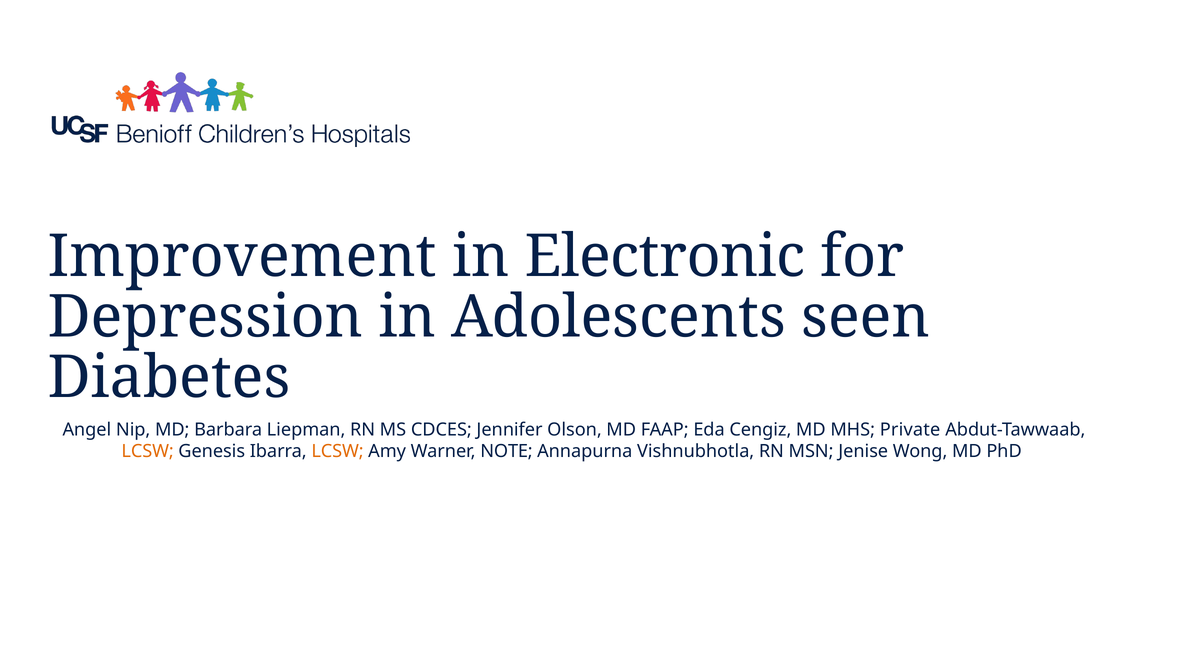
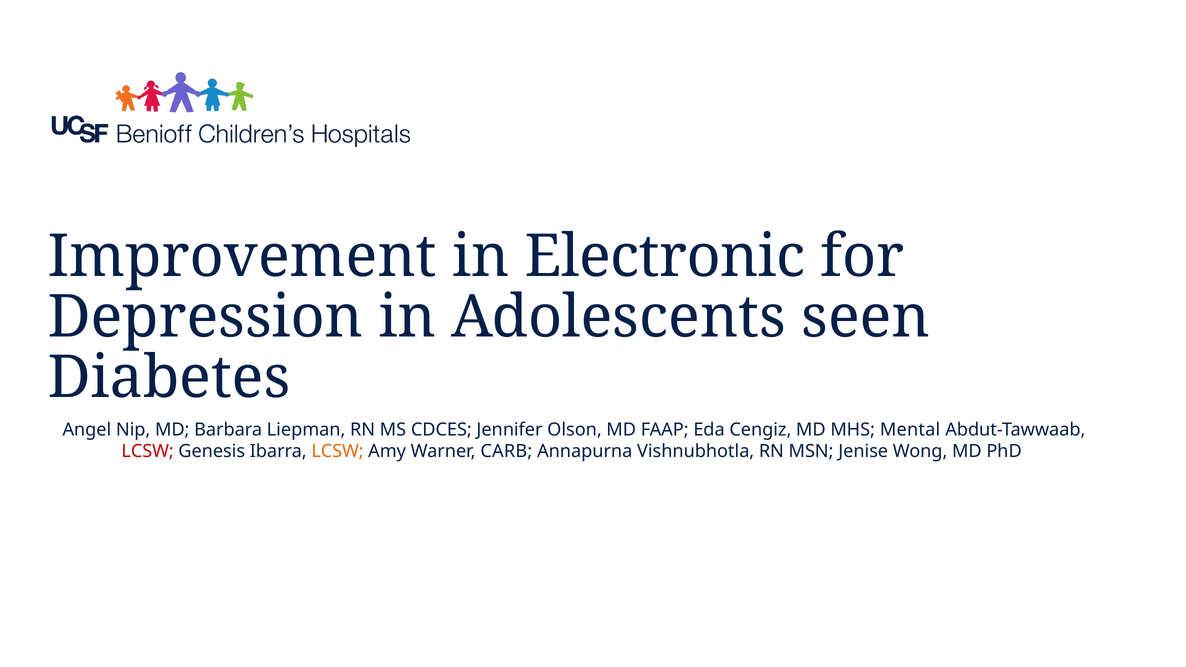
Private: Private -> Mental (910, 430)
LCSW colour: orange -> red (148, 451)
NOTE: NOTE -> CARB (506, 451)
